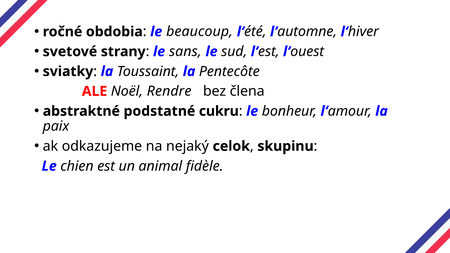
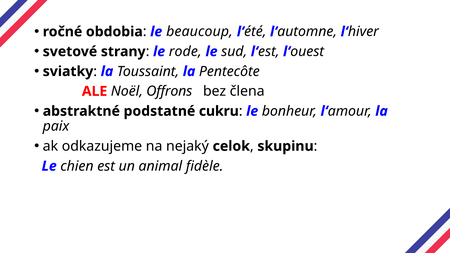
sans: sans -> rode (185, 52)
Rendre: Rendre -> Offrons (169, 91)
